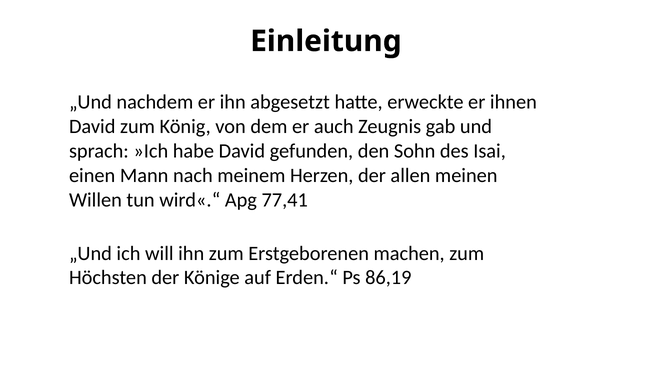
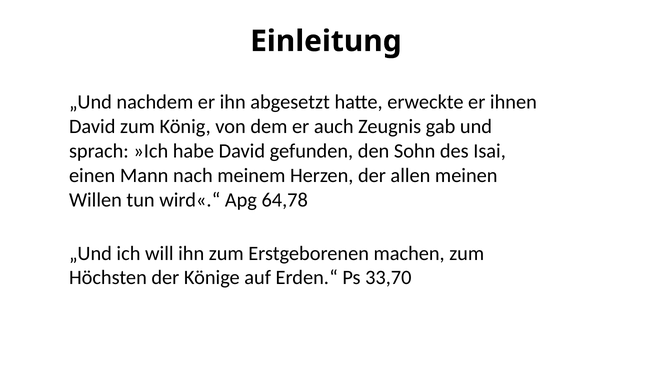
77,41: 77,41 -> 64,78 (285, 200)
86,19: 86,19 -> 33,70 (388, 278)
